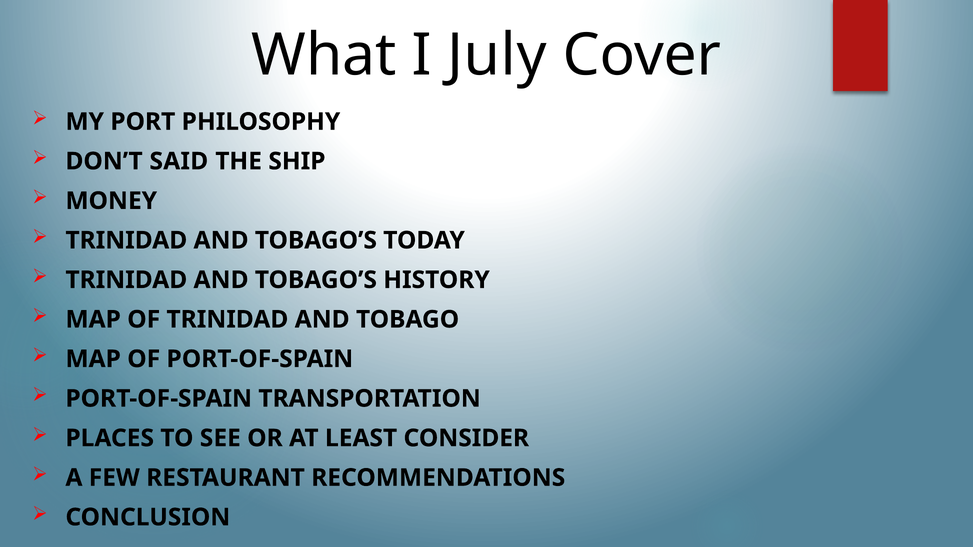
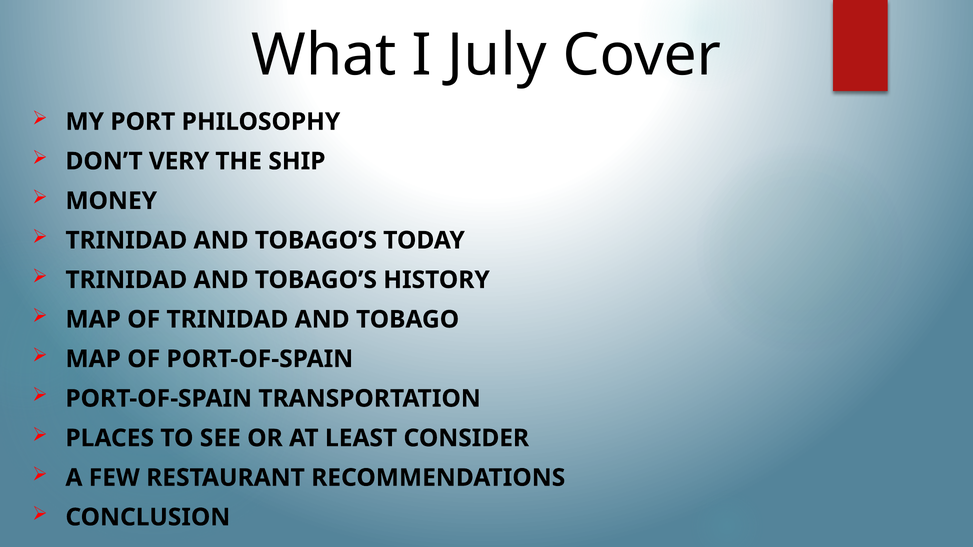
SAID: SAID -> VERY (179, 161)
